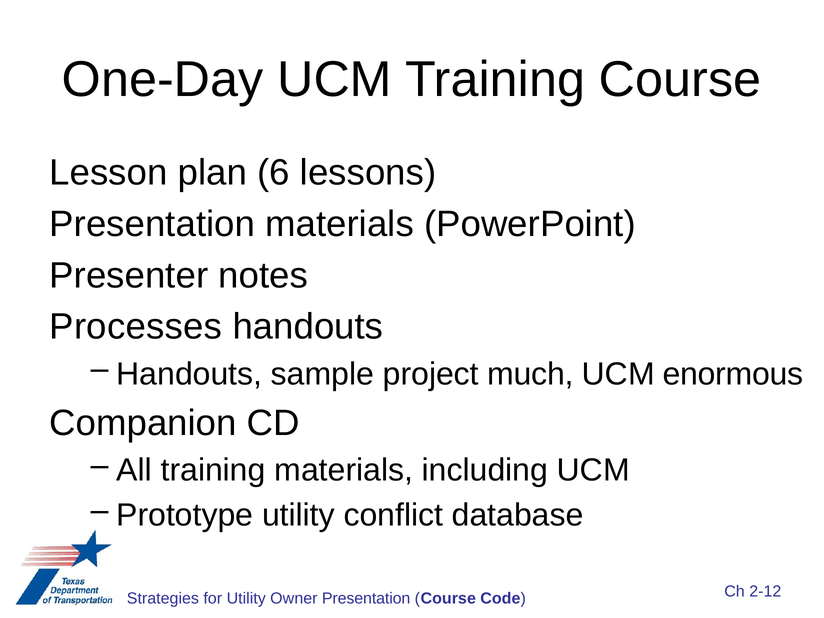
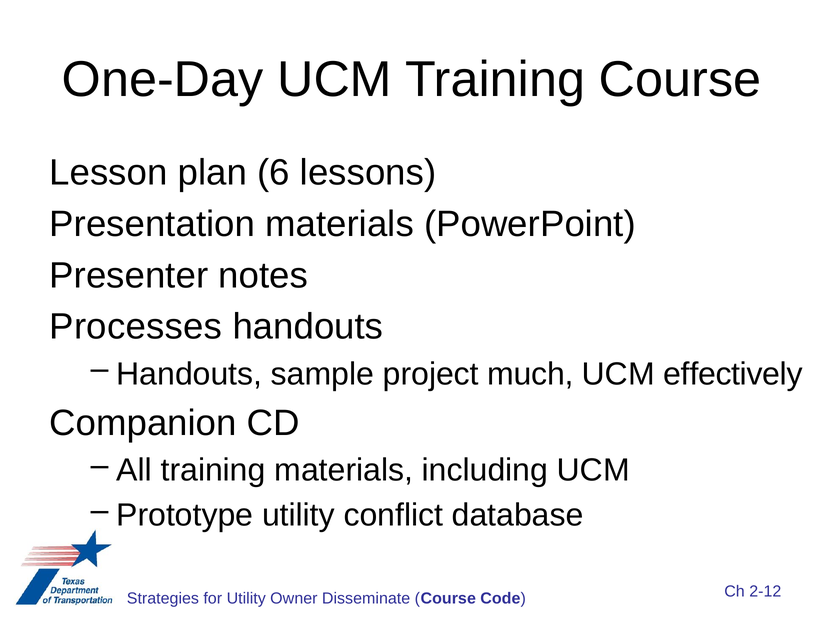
enormous: enormous -> effectively (733, 374)
Owner Presentation: Presentation -> Disseminate (366, 599)
